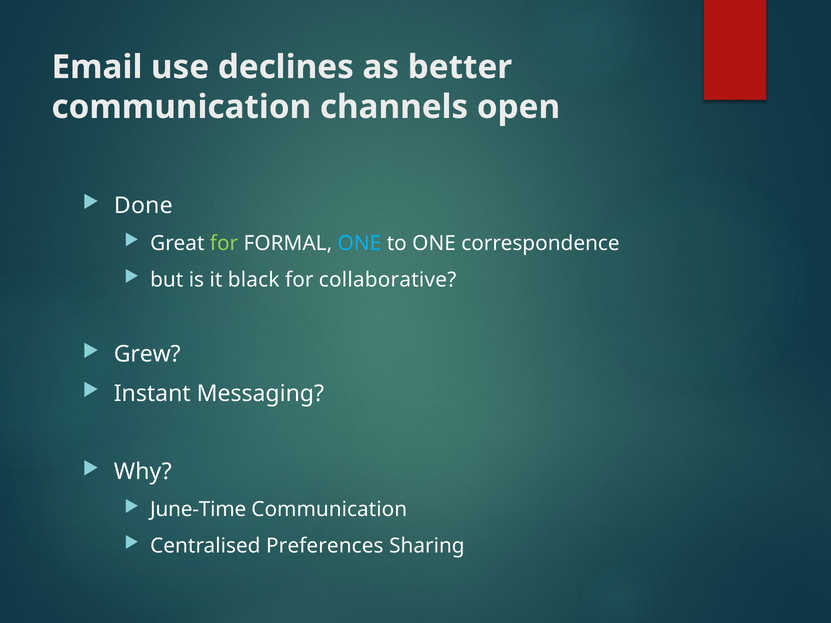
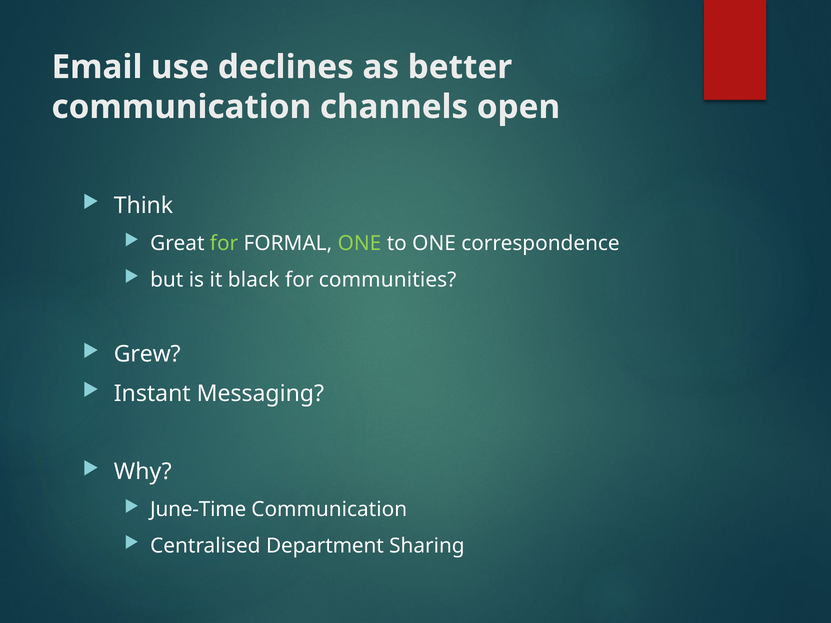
Done: Done -> Think (143, 206)
ONE colour: light blue -> light green (359, 243)
collaborative: collaborative -> communities (388, 280)
Preferences: Preferences -> Department (325, 546)
